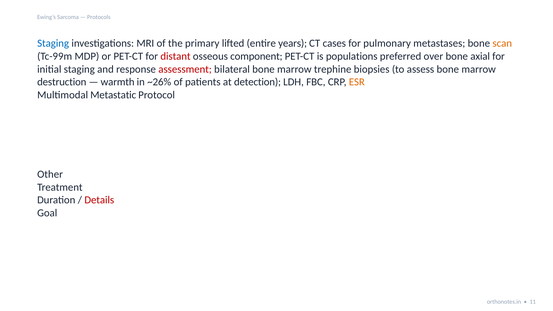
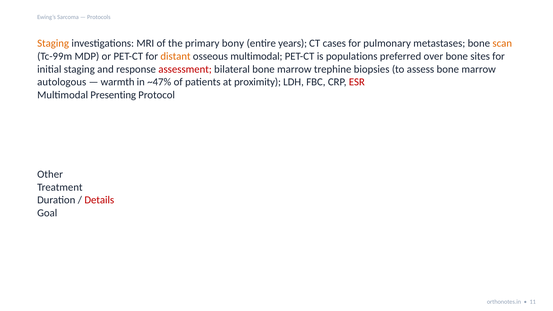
Staging colour: blue -> orange (53, 43)
lifted: lifted -> bony (233, 43)
distant colour: red -> orange (176, 56)
osseous component: component -> multimodal (256, 56)
axial: axial -> sites (480, 56)
destruction: destruction -> autologous (62, 82)
~26%: ~26% -> ~47% (159, 82)
detection: detection -> proximity (257, 82)
ESR colour: orange -> red (357, 82)
Metastatic: Metastatic -> Presenting (113, 95)
